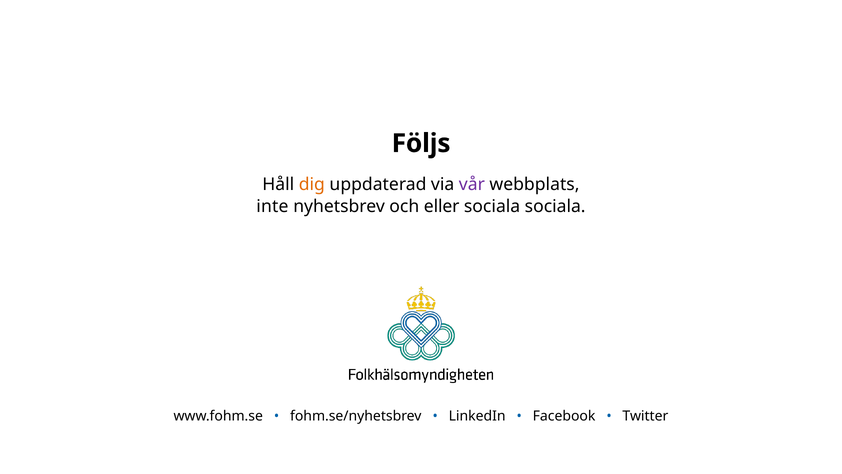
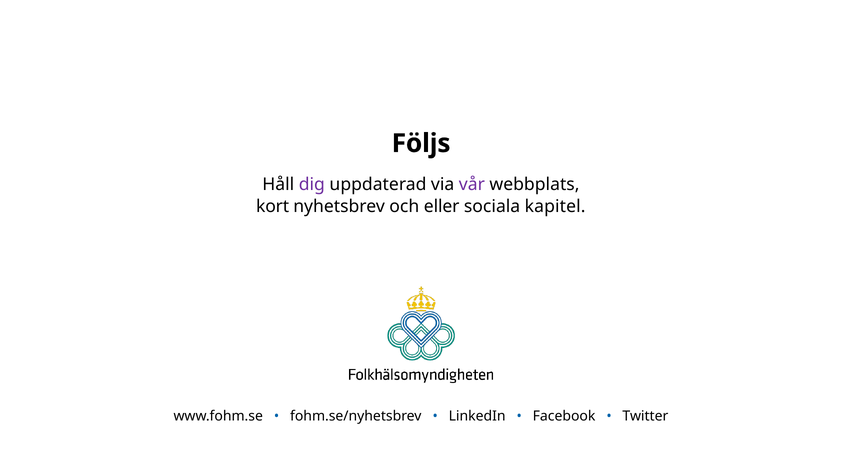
dig colour: orange -> purple (312, 184)
inte: inte -> kort (273, 206)
sociala sociala: sociala -> kapitel (555, 206)
